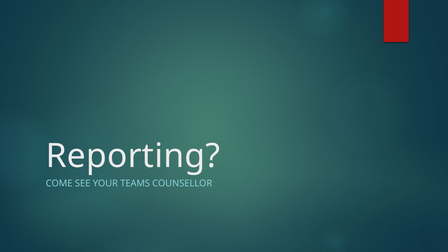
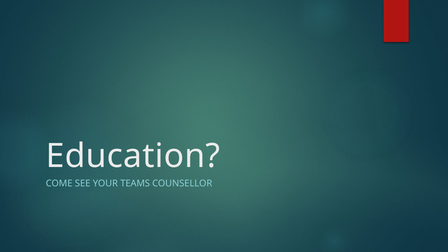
Reporting: Reporting -> Education (133, 156)
